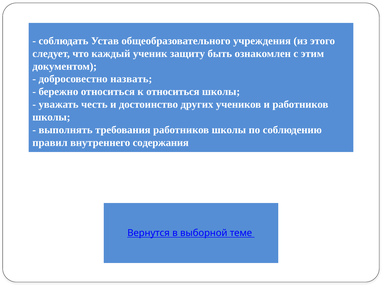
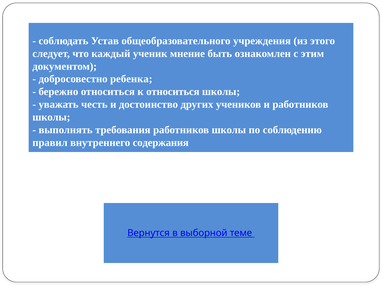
защиту: защиту -> мнение (187, 54)
назвать: назвать -> ребенка (131, 79)
